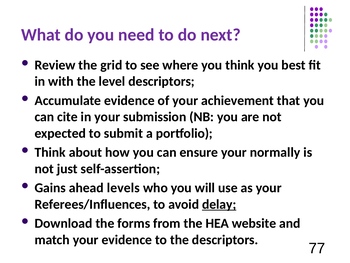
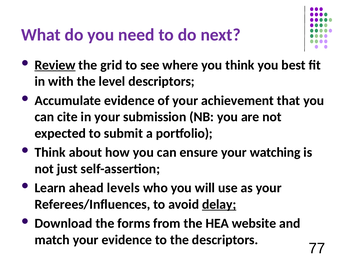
Review underline: none -> present (55, 65)
normally: normally -> watching (275, 152)
Gains: Gains -> Learn (50, 188)
